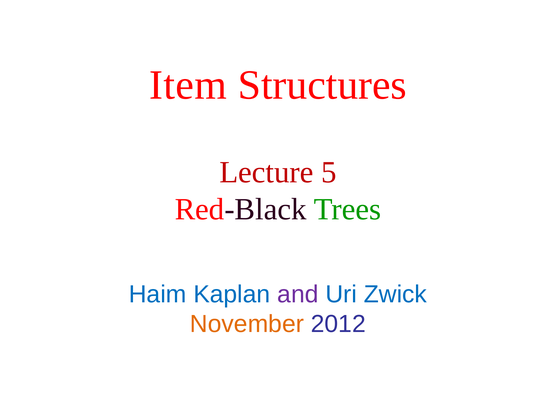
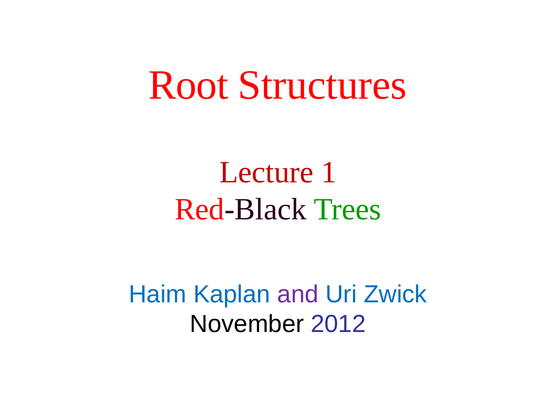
Item: Item -> Root (188, 85)
5: 5 -> 1 (329, 172)
November colour: orange -> black (247, 324)
